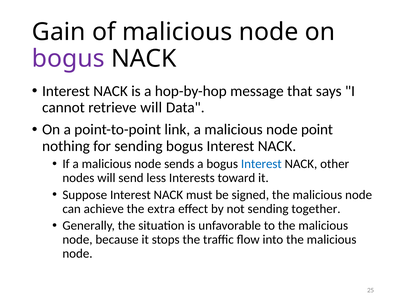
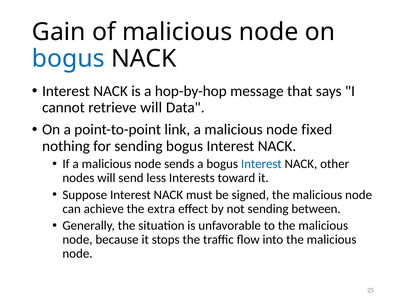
bogus colour: purple -> blue (68, 59)
point: point -> fixed (317, 130)
together: together -> between (316, 209)
